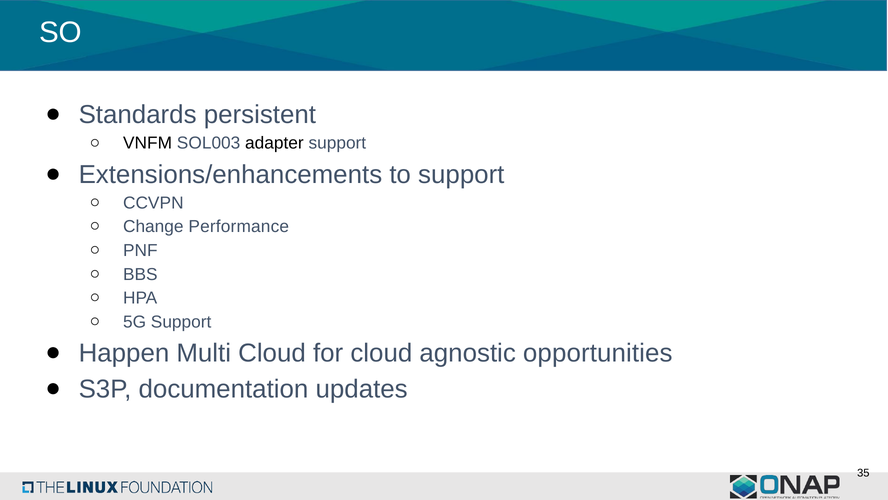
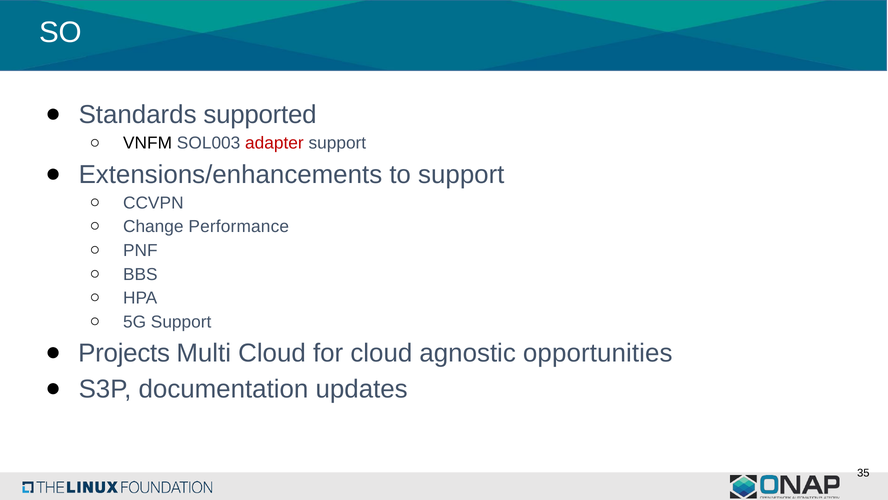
persistent: persistent -> supported (260, 115)
adapter colour: black -> red (274, 143)
Happen: Happen -> Projects (124, 353)
